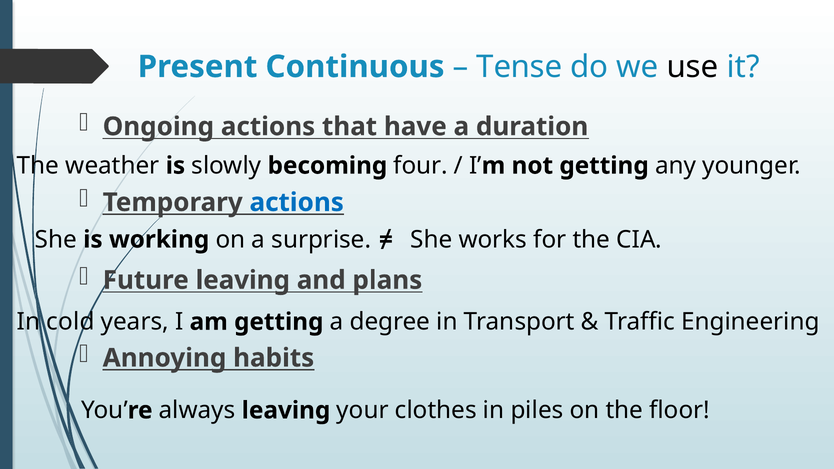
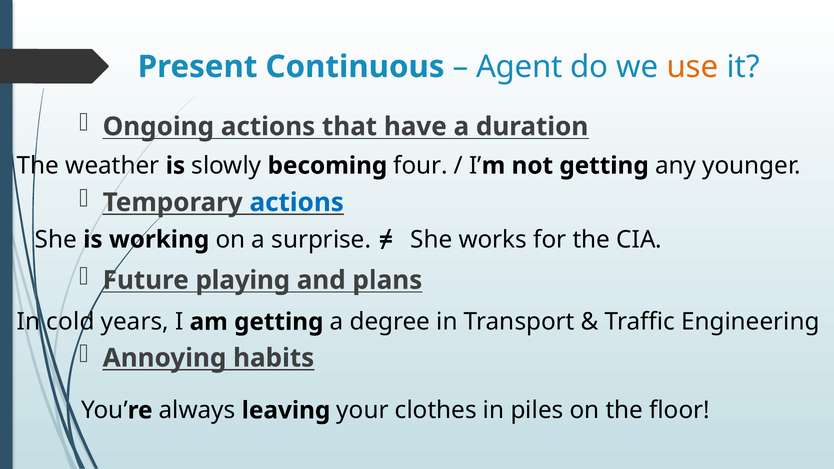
Tense: Tense -> Agent (519, 67)
use colour: black -> orange (693, 67)
Future leaving: leaving -> playing (243, 280)
